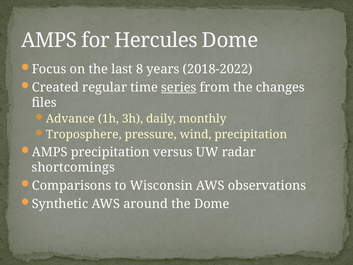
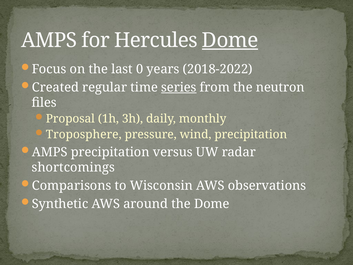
Dome underline: none -> present (230, 40)
8: 8 -> 0 (140, 69)
changes: changes -> neutron (280, 87)
Advance: Advance -> Proposal (70, 119)
